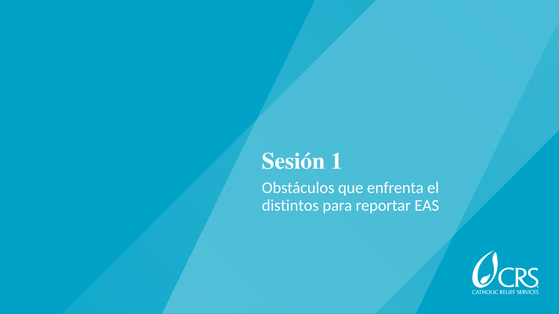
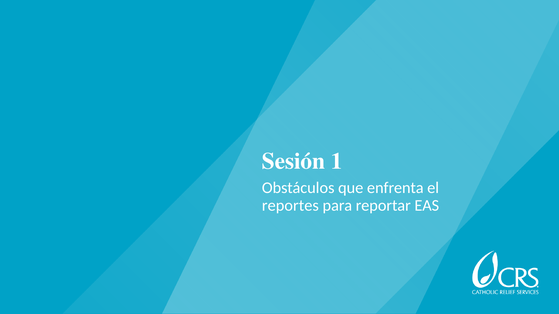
distintos: distintos -> reportes (290, 206)
